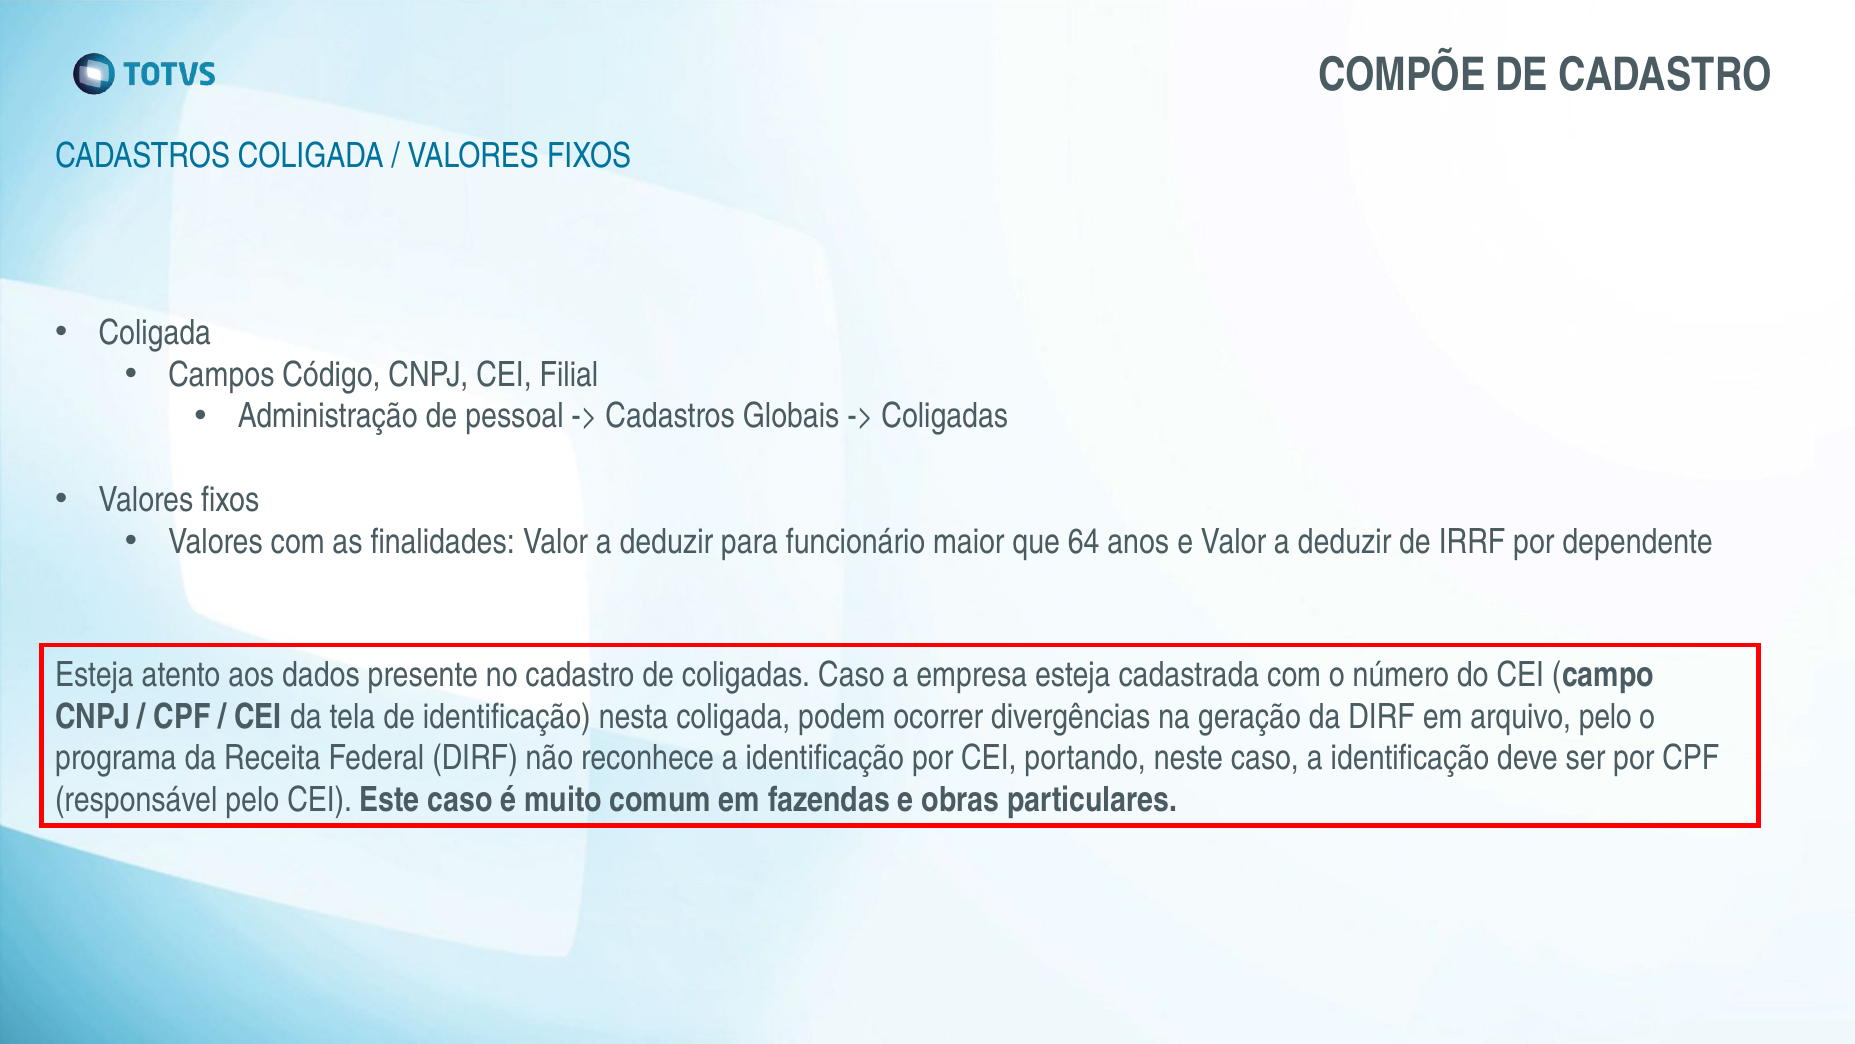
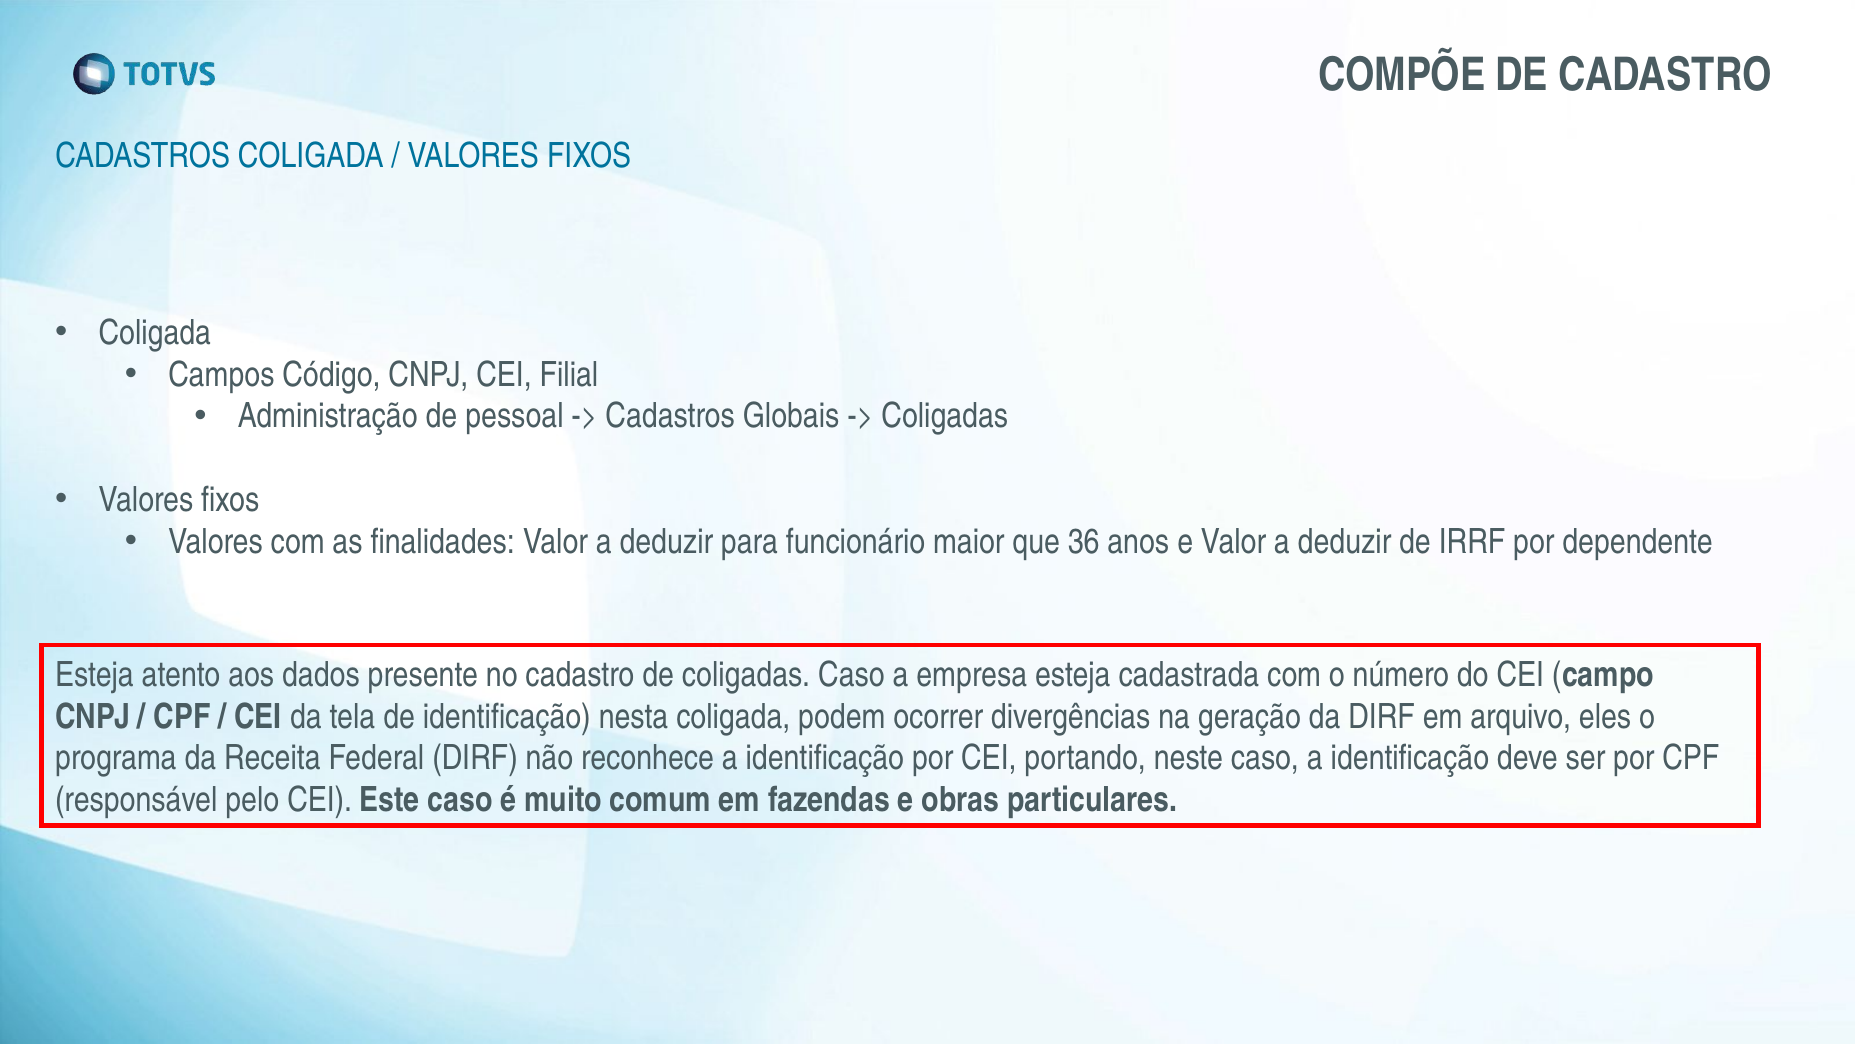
64: 64 -> 36 (1084, 541)
arquivo pelo: pelo -> eles (1605, 716)
